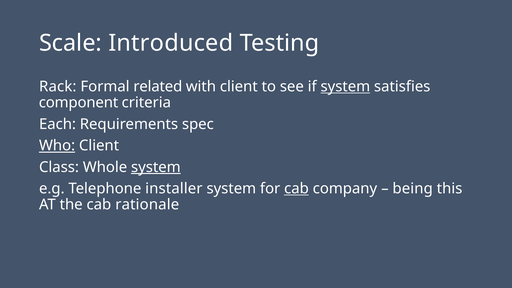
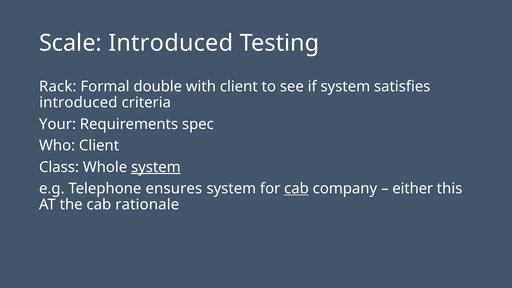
related: related -> double (158, 87)
system underline: present -> none (345, 87)
component: component -> introduced (78, 103)
Each: Each -> Your (57, 124)
Who underline: present -> none (57, 146)
installer: installer -> ensures (174, 189)
being: being -> either (413, 189)
